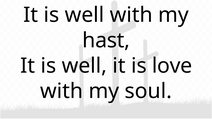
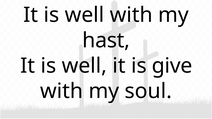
love: love -> give (172, 66)
